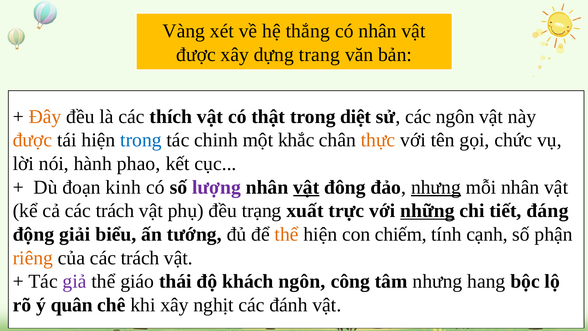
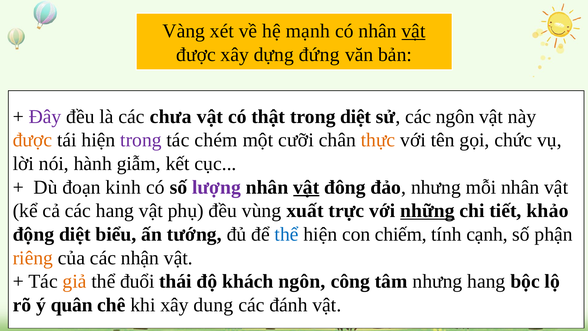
thắng: thắng -> mạnh (308, 31)
vật underline: none -> present (413, 31)
trang: trang -> đứng (319, 55)
Đây colour: orange -> purple (45, 117)
thích: thích -> chưa (171, 117)
trong colour: blue -> purple (141, 140)
chinh: chinh -> chém (216, 140)
khắc: khắc -> cưỡi (296, 140)
phao: phao -> giẫm (139, 164)
nhưng underline: present -> none (436, 187)
cả các trách: trách -> hang (115, 211)
trạng: trạng -> vùng (262, 211)
đáng: đáng -> khảo (548, 211)
động giải: giải -> diệt (75, 234)
thể colour: orange -> blue (287, 234)
của các trách: trách -> nhận (140, 258)
giả colour: purple -> orange (75, 281)
giáo: giáo -> đuổi (137, 281)
nghịt: nghịt -> dung (213, 305)
